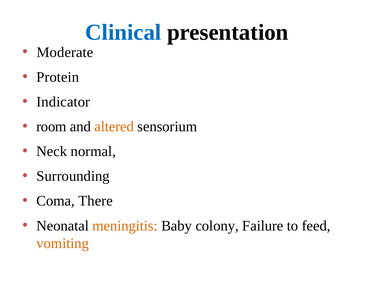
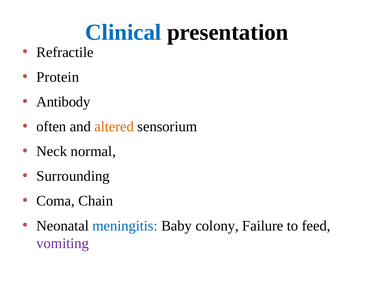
Moderate: Moderate -> Refractile (65, 52)
Indicator: Indicator -> Antibody (63, 102)
room: room -> often (51, 126)
There: There -> Chain (96, 201)
meningitis colour: orange -> blue (125, 225)
vomiting colour: orange -> purple (63, 243)
